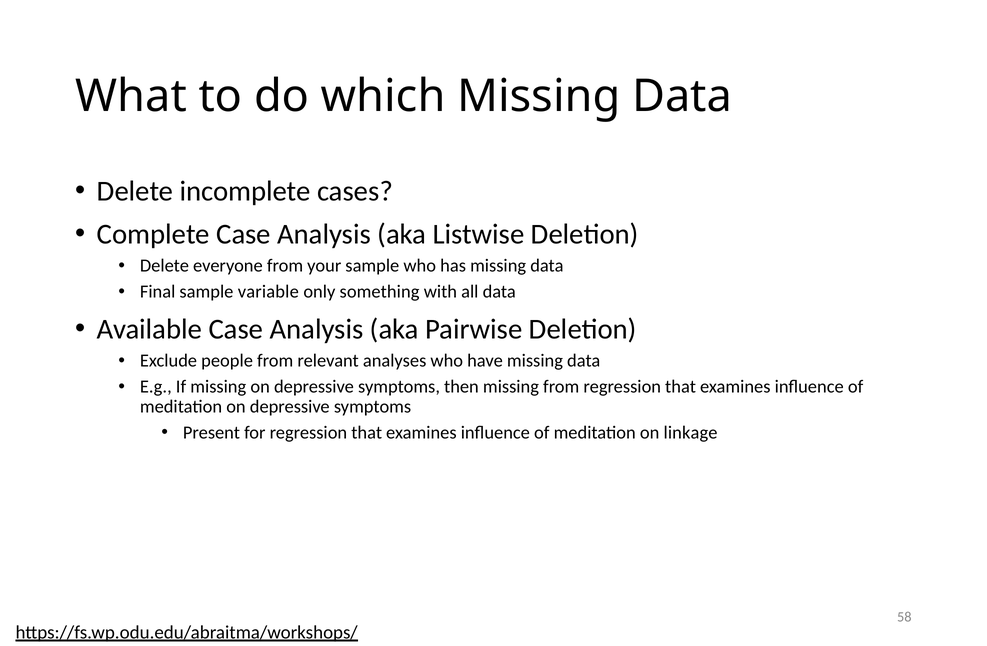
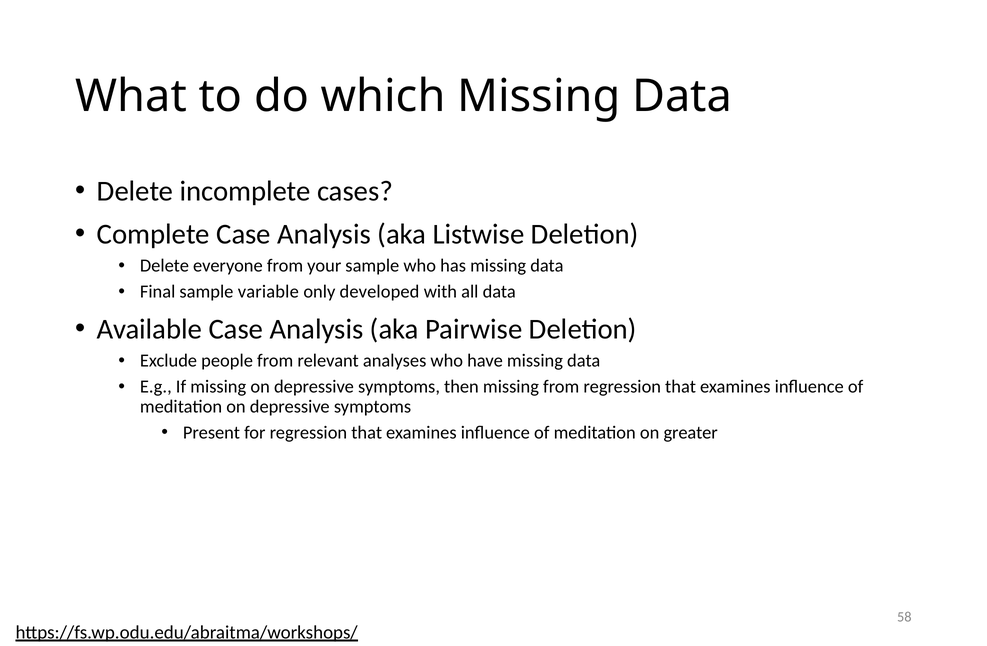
something: something -> developed (380, 291)
linkage: linkage -> greater (691, 432)
